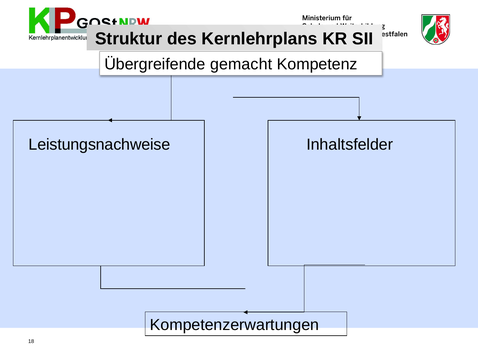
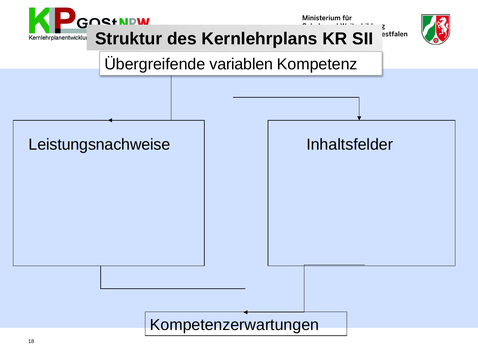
gemacht: gemacht -> variablen (241, 64)
